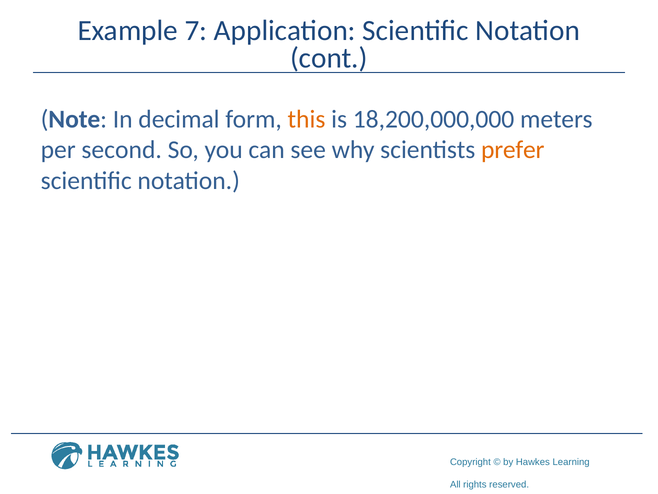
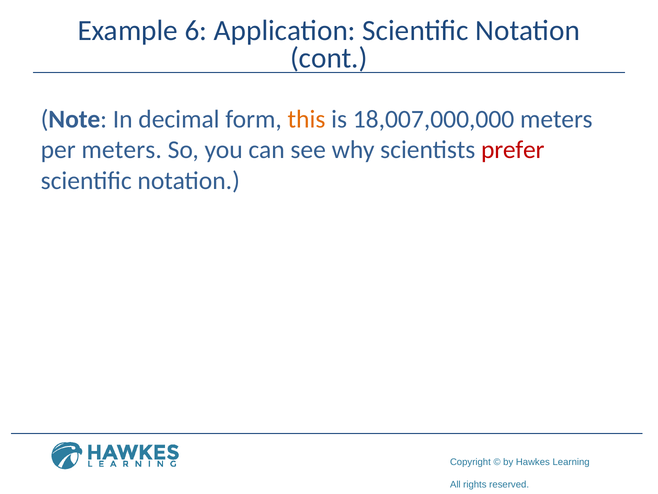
7: 7 -> 6 (196, 31)
18,200,000,000: 18,200,000,000 -> 18,007,000,000 (434, 119)
per second: second -> meters (122, 150)
prefer colour: orange -> red (513, 150)
